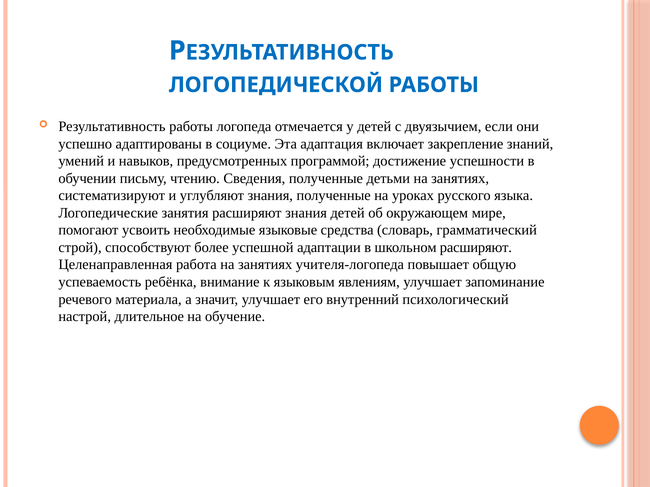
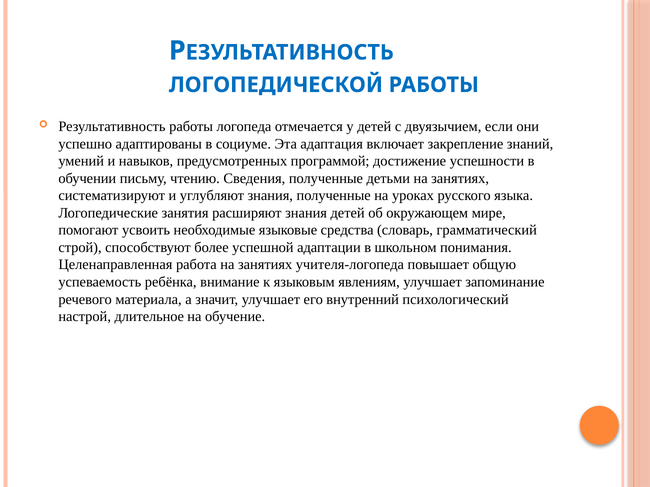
школьном расширяют: расширяют -> понимания (476, 248)
